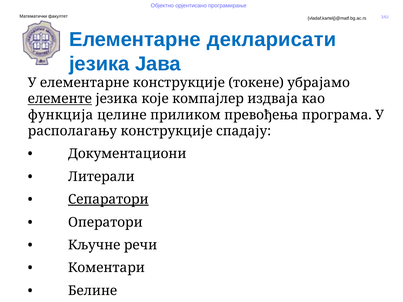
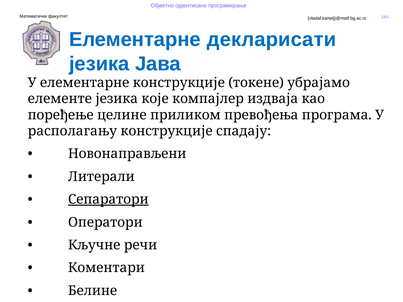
елементе underline: present -> none (60, 99)
функција: функција -> поређење (61, 115)
Документациони: Документациони -> Новонаправљени (127, 154)
